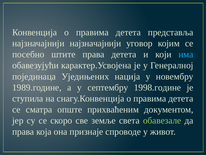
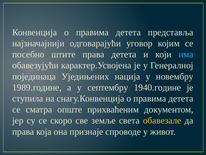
најзначајнији најзначајнији: најзначајнији -> одговарајући (95, 43)
1998.године: 1998.године -> 1940.године (157, 87)
обавезале colour: light green -> yellow (162, 120)
